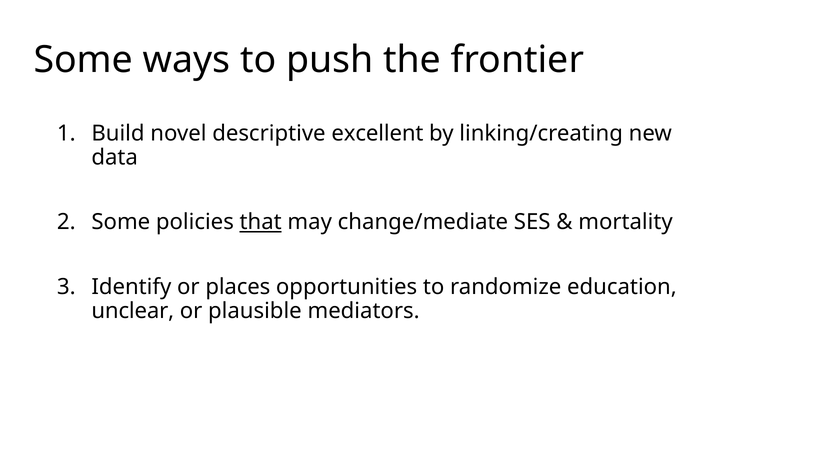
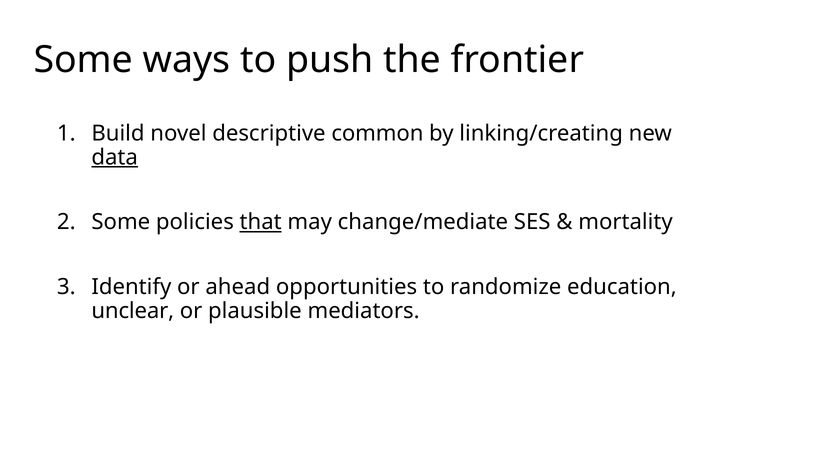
excellent: excellent -> common (377, 133)
data underline: none -> present (115, 157)
places: places -> ahead (238, 287)
